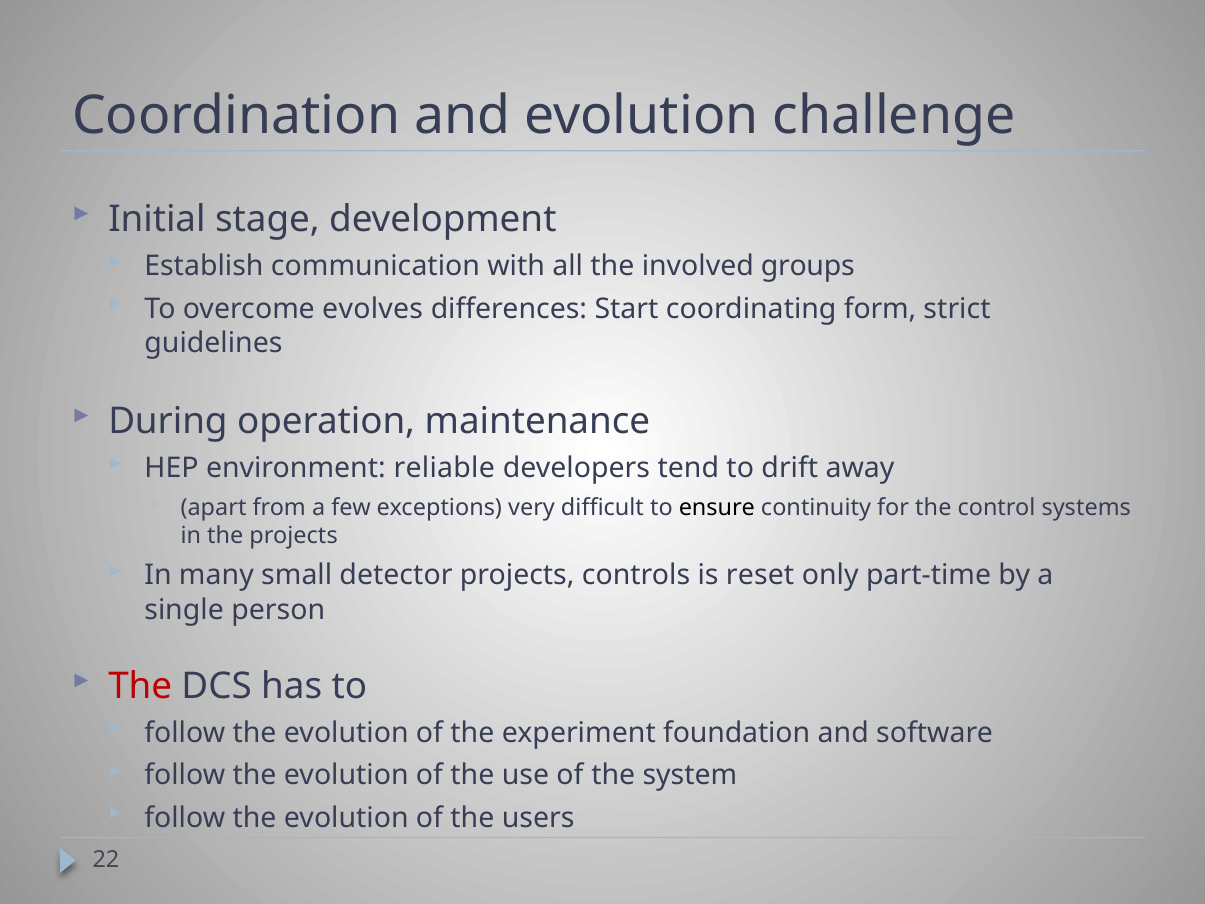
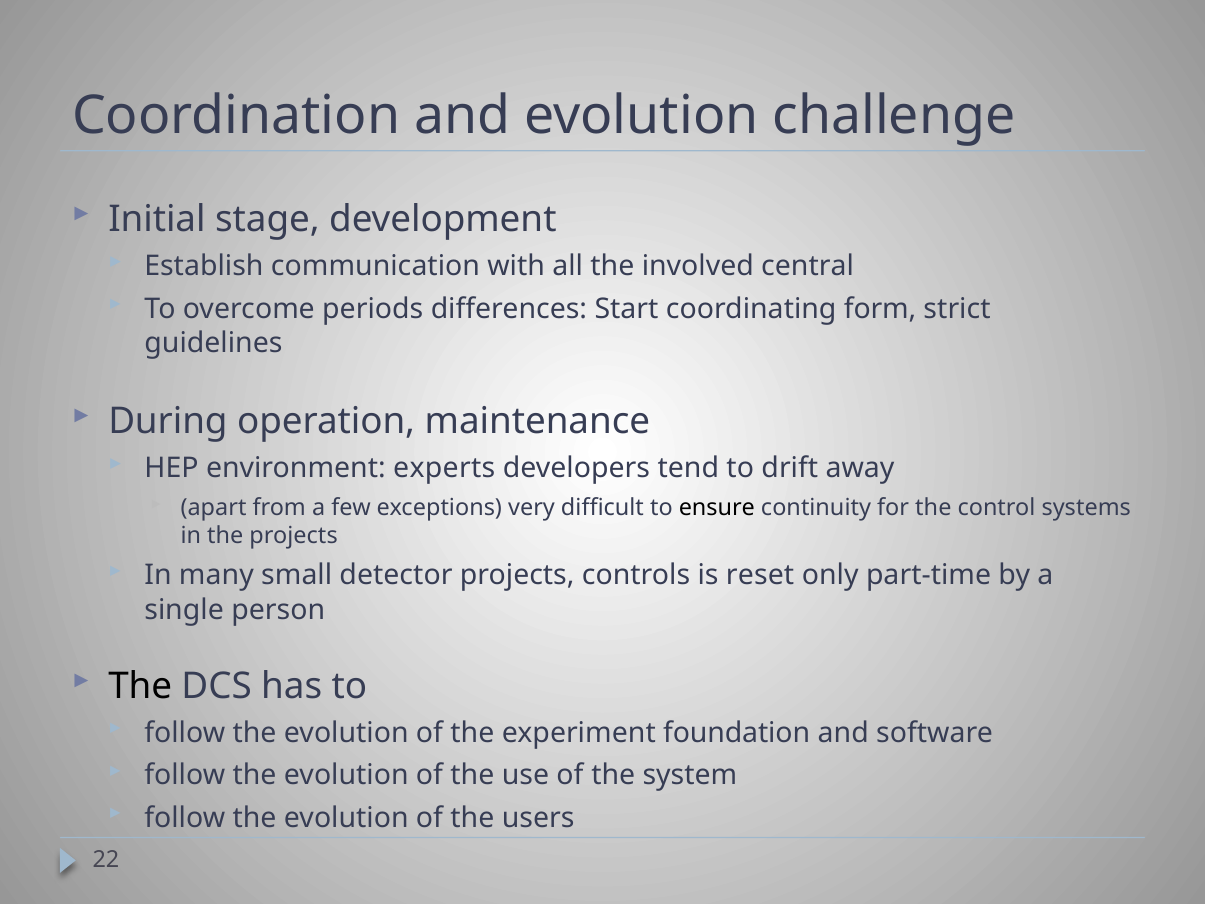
groups: groups -> central (808, 266)
evolves: evolves -> periods (373, 309)
reliable: reliable -> experts (444, 468)
The colour: red -> black (140, 686)
